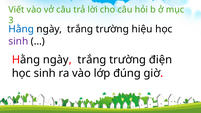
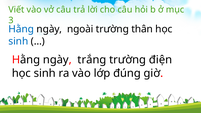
trắng: trắng -> ngoài (80, 29)
hiệu: hiệu -> thân (142, 29)
sinh colour: purple -> blue (18, 41)
